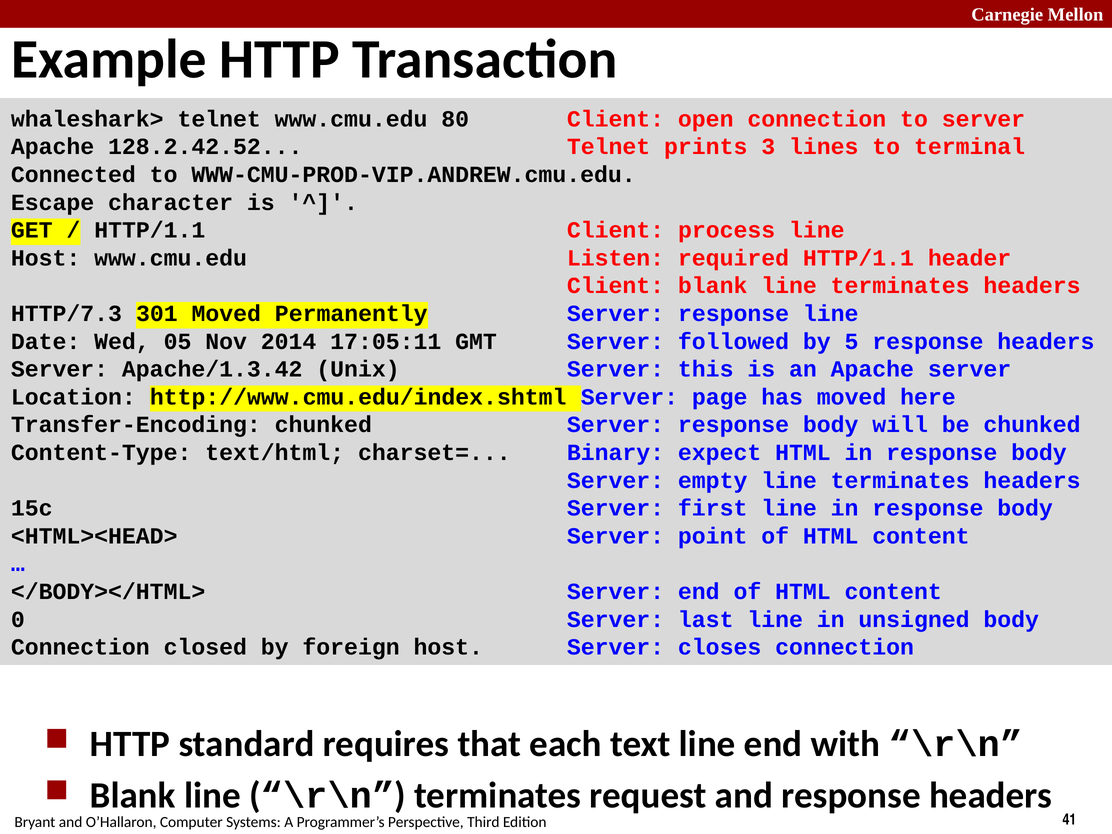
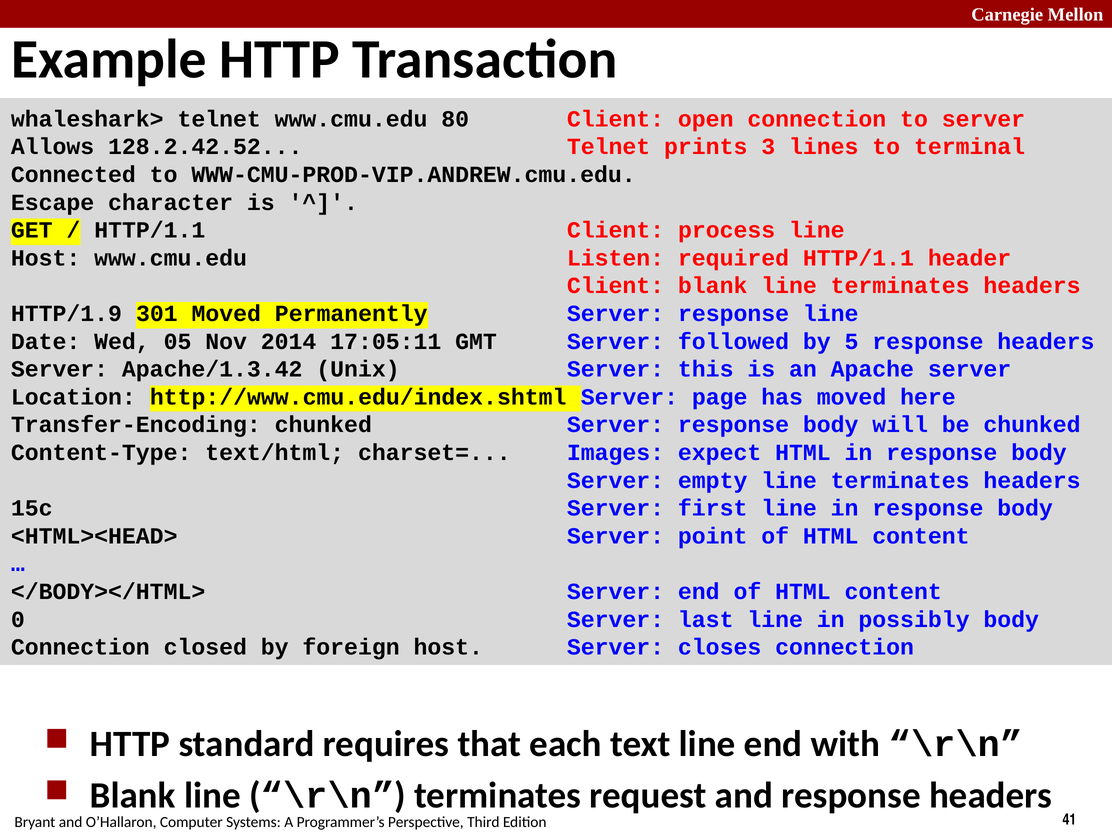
Apache: Apache -> Allows (53, 147)
HTTP/7.3: HTTP/7.3 -> HTTP/1.9 (66, 314)
Binary: Binary -> Images (616, 453)
unsigned: unsigned -> possibly (914, 619)
